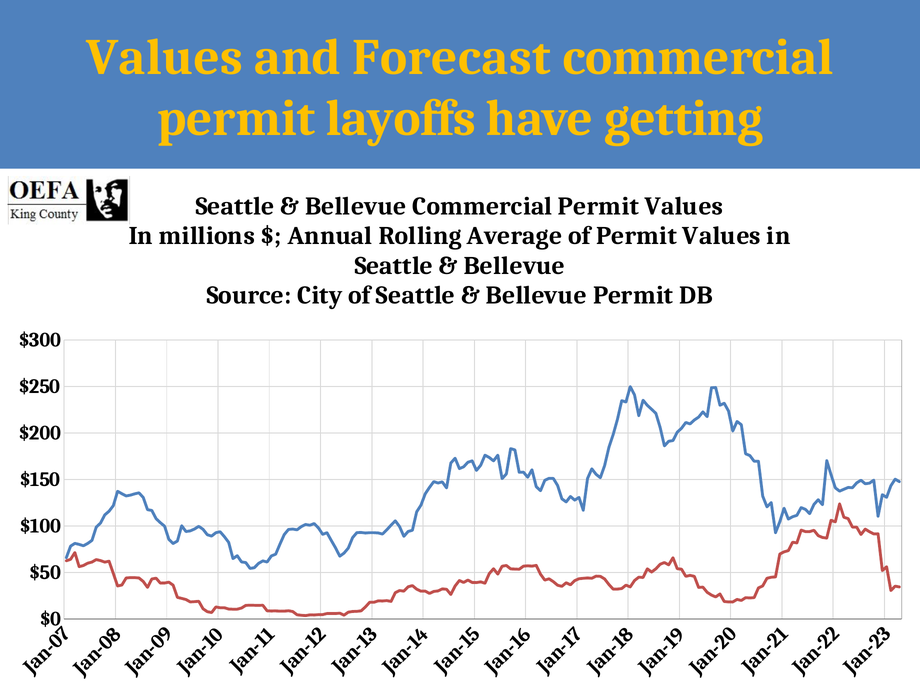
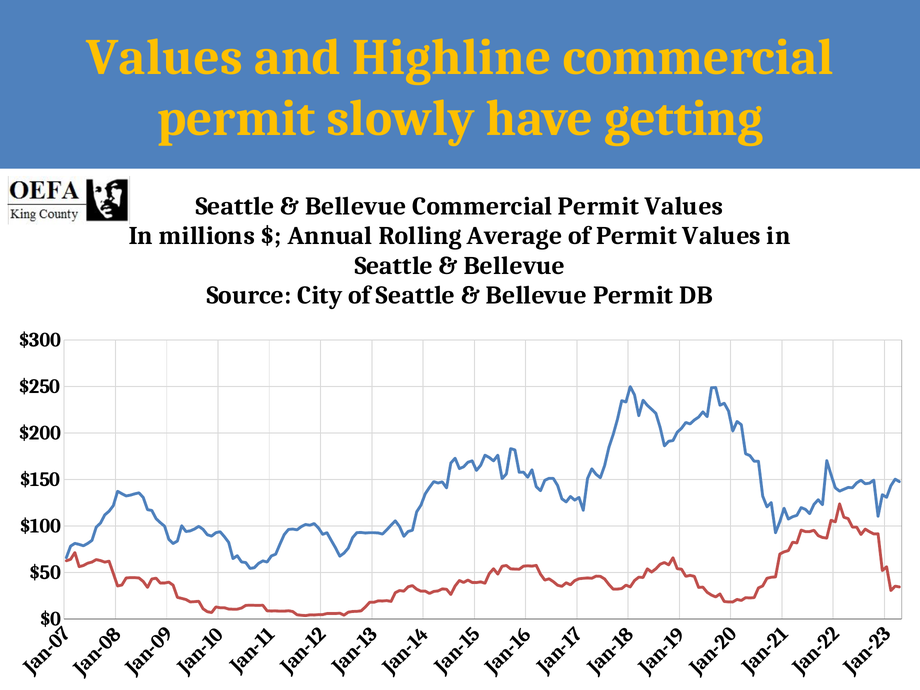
Forecast: Forecast -> Highline (452, 57)
layoffs: layoffs -> slowly (401, 119)
